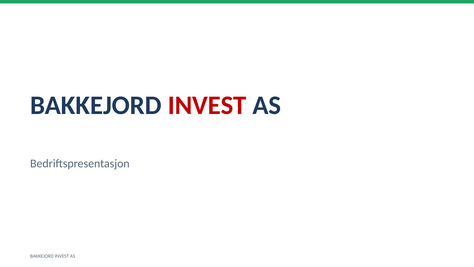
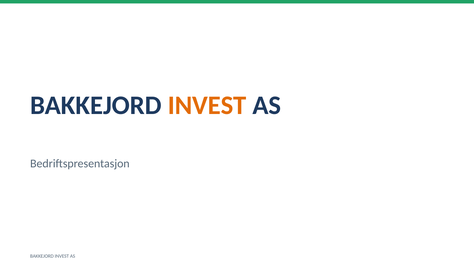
INVEST colour: red -> orange (207, 105)
